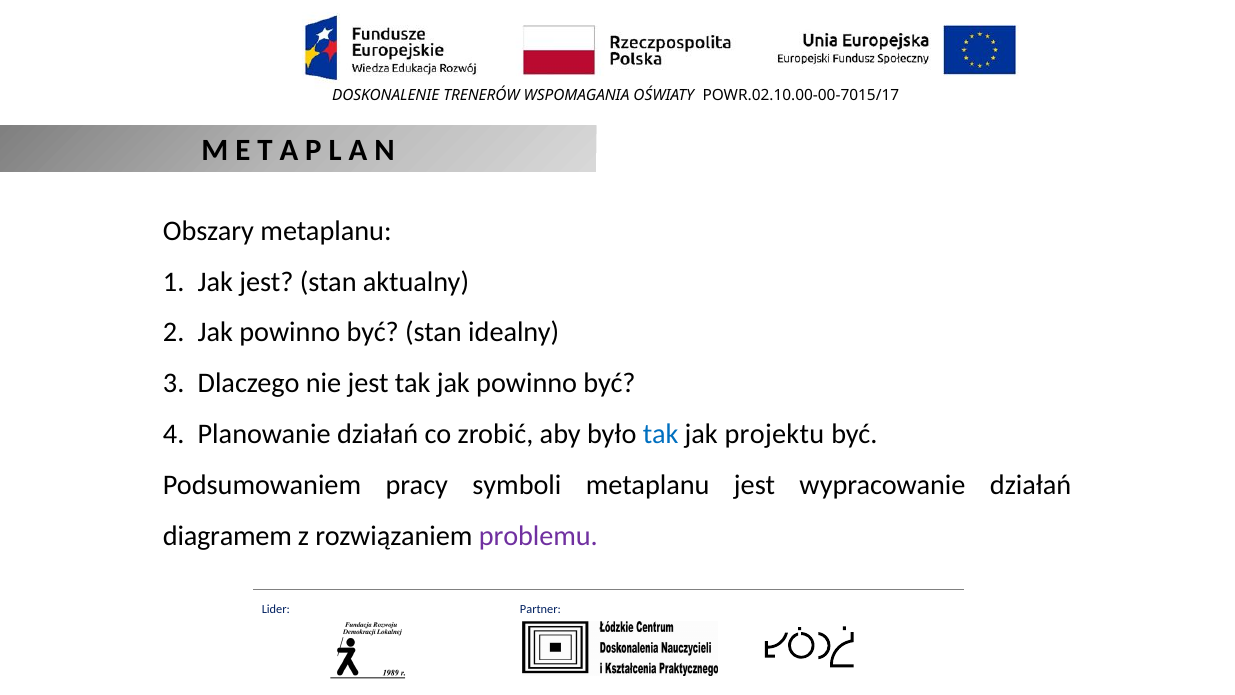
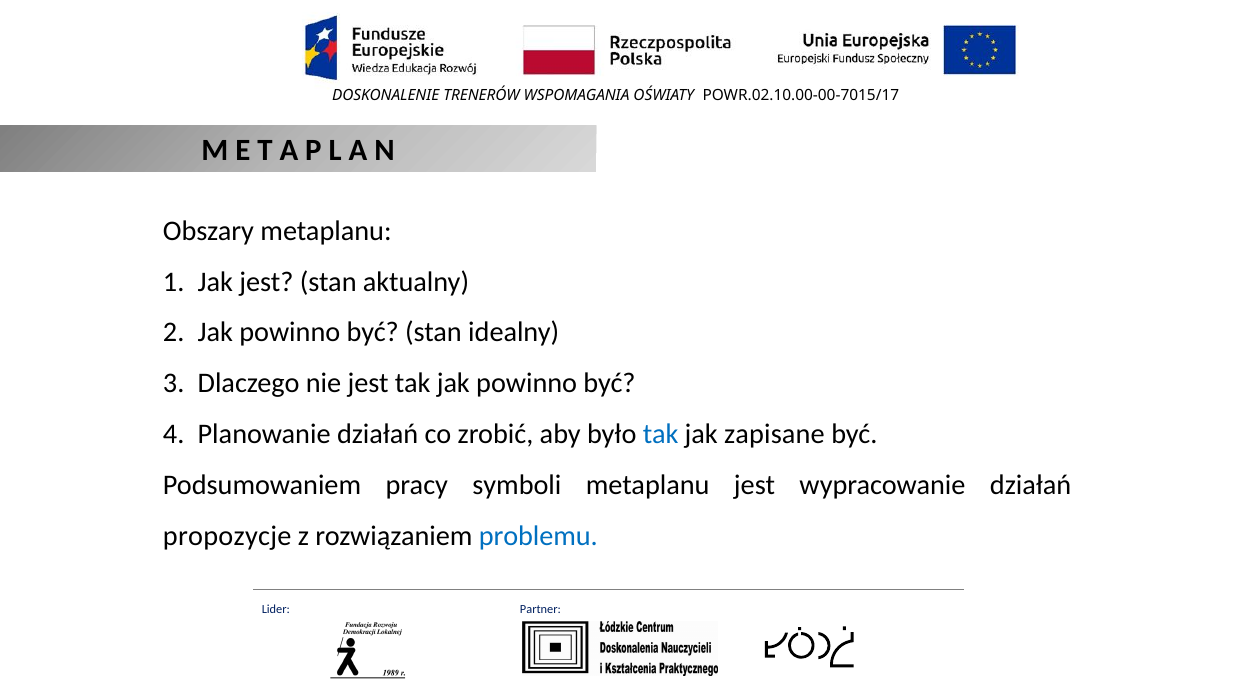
projektu: projektu -> zapisane (774, 434)
diagramem: diagramem -> propozycje (227, 536)
problemu colour: purple -> blue (538, 536)
